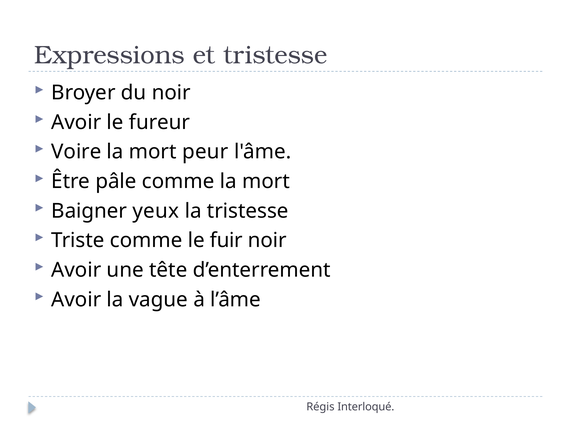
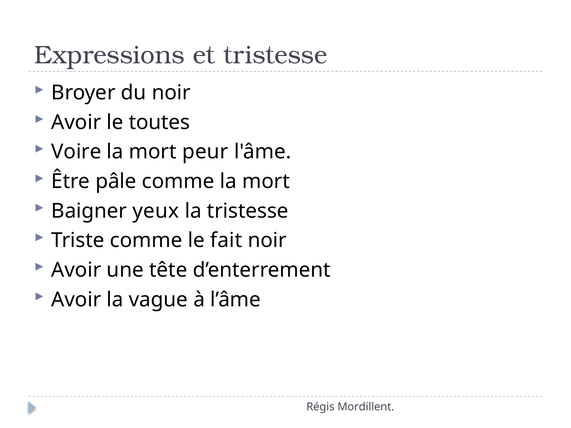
fureur: fureur -> toutes (159, 122)
fuir: fuir -> fait (226, 241)
Interloqué: Interloqué -> Mordillent (366, 407)
